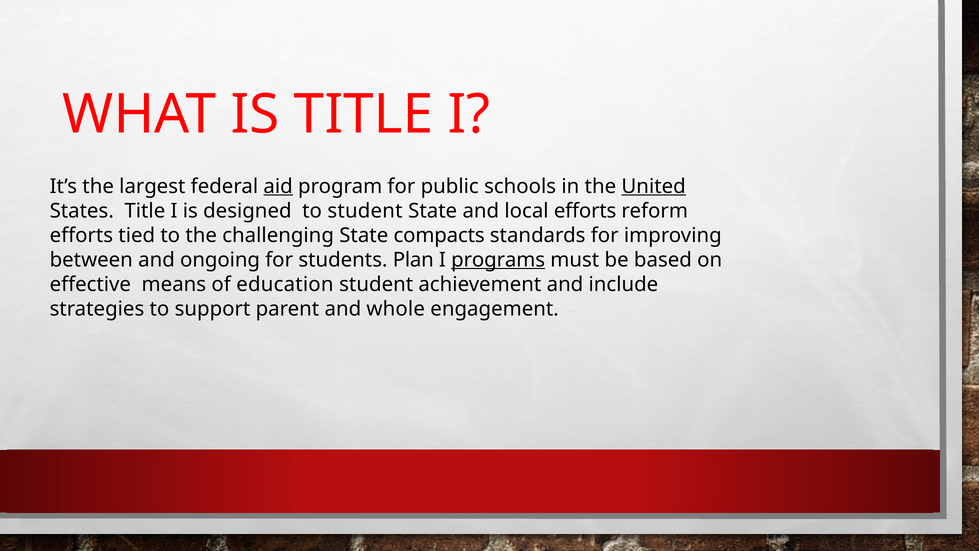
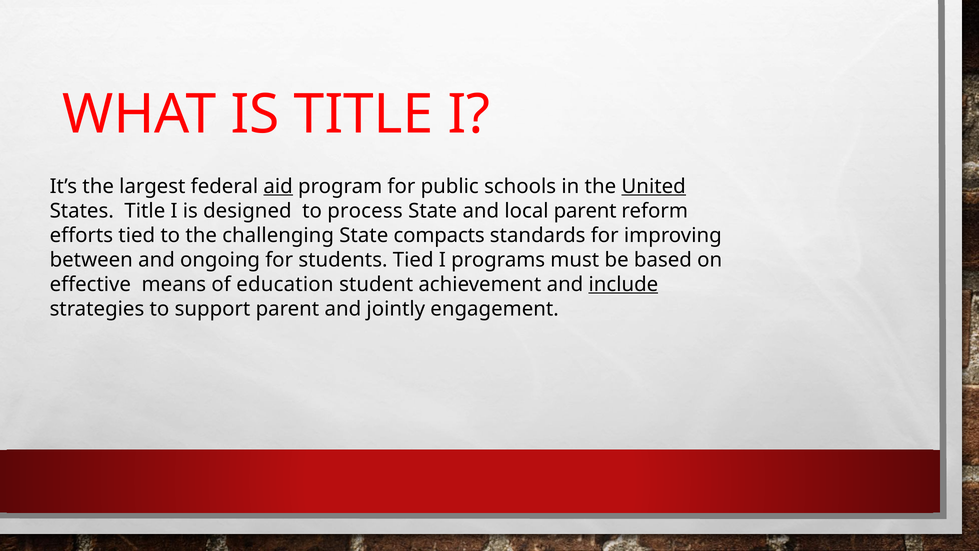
to student: student -> process (365, 211)
local efforts: efforts -> parent (585, 211)
students Plan: Plan -> Tied (413, 260)
programs underline: present -> none (498, 260)
include underline: none -> present (623, 284)
whole: whole -> jointly (396, 309)
